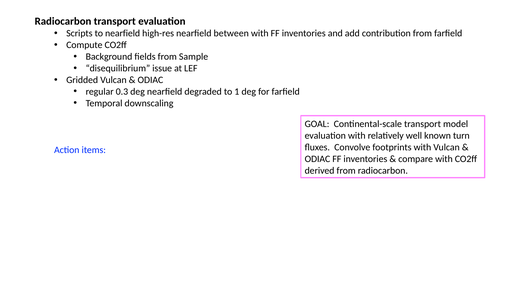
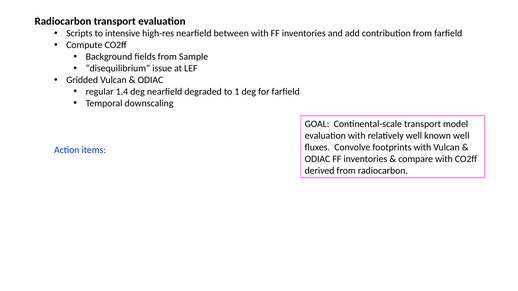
to nearfield: nearfield -> intensive (123, 33)
0.3: 0.3 -> 1.4 (122, 92)
known turn: turn -> well (461, 136)
